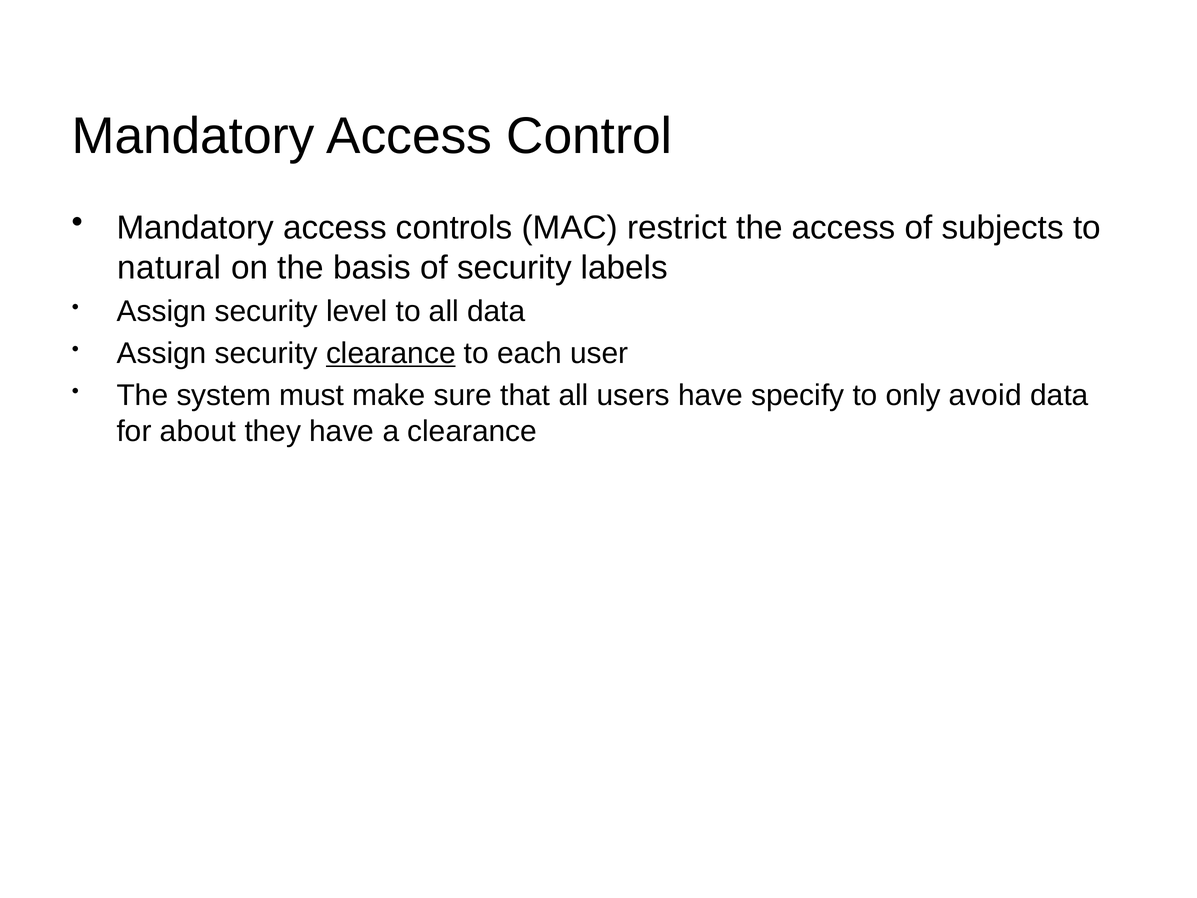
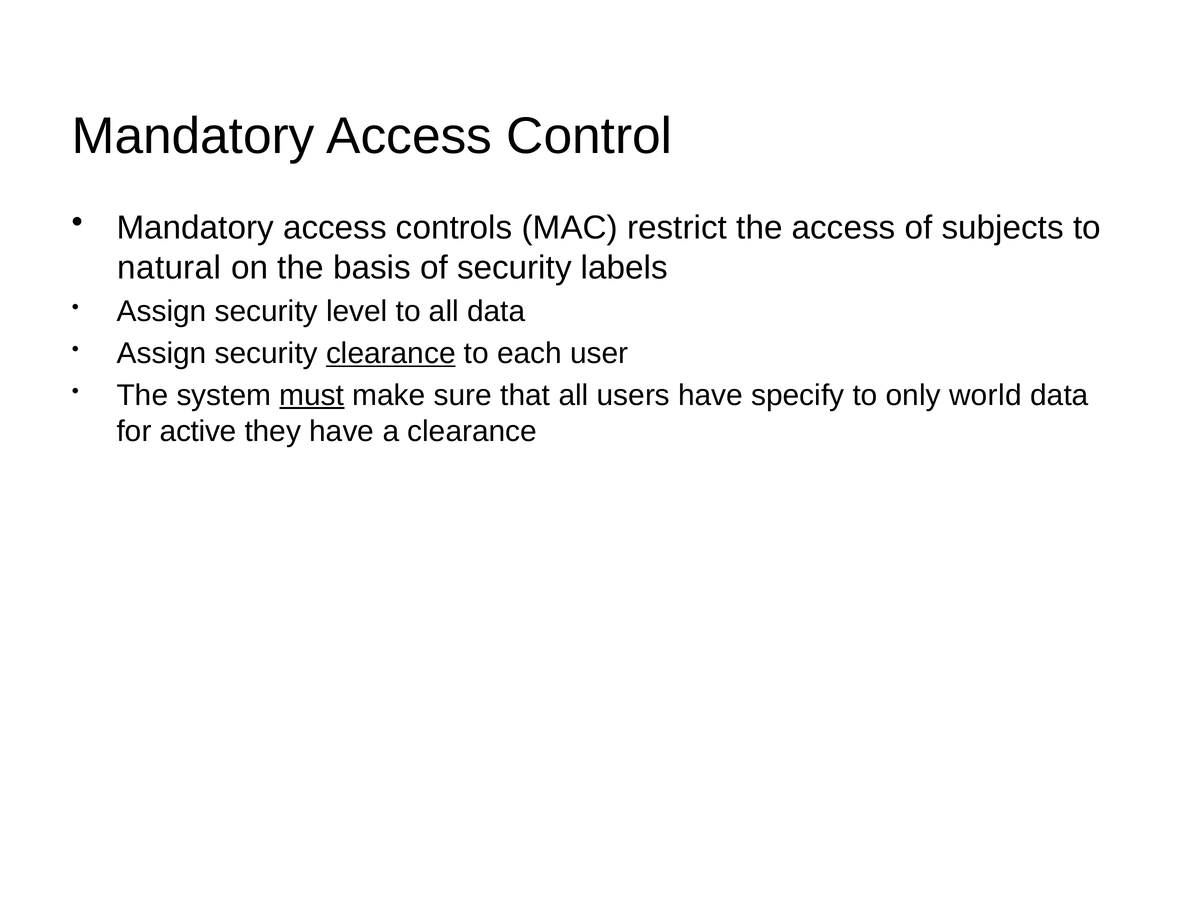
must underline: none -> present (312, 395)
avoid: avoid -> world (985, 395)
about: about -> active (198, 431)
